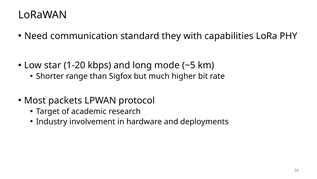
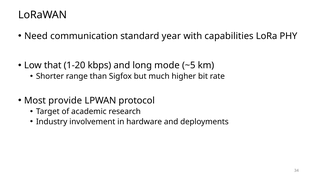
they: they -> year (171, 36)
star: star -> that (53, 65)
packets: packets -> provide (65, 100)
